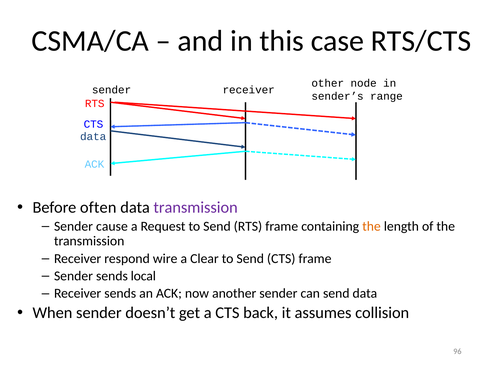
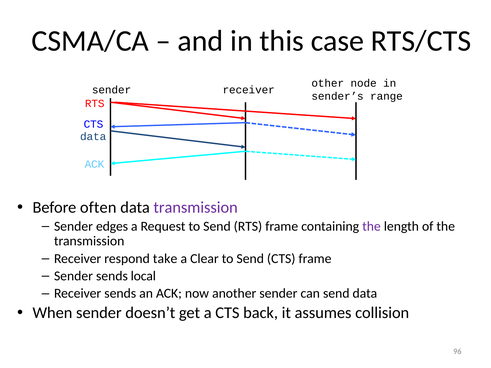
cause: cause -> edges (112, 227)
the colour: orange -> purple (372, 227)
wire: wire -> take (165, 259)
